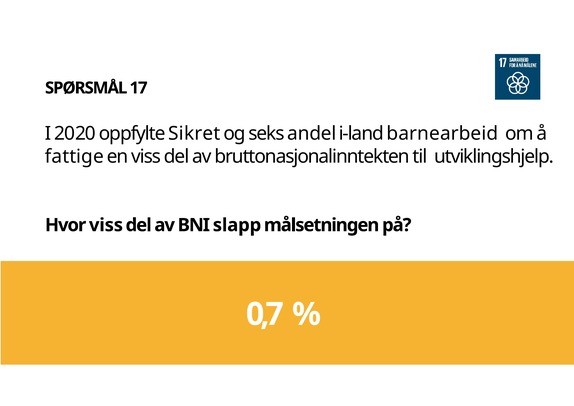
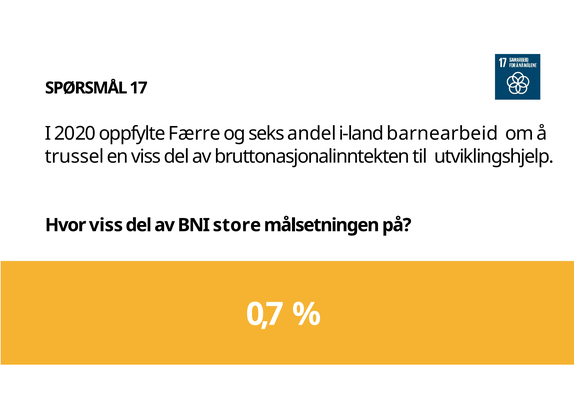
Sikret: Sikret -> Færre (194, 133)
fattige: fattige -> trussel (75, 156)
slapp: slapp -> store (237, 225)
